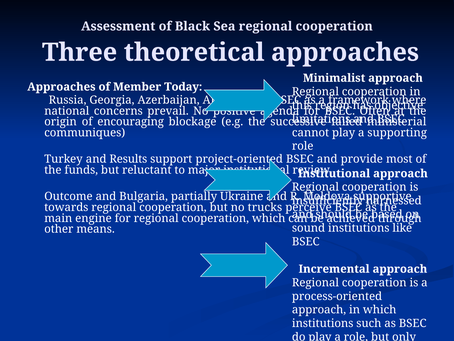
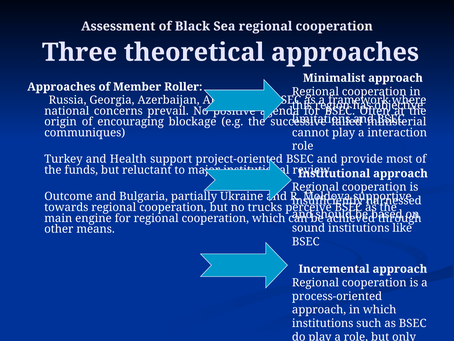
Today: Today -> Roller (183, 87)
supporting: supporting -> interaction (397, 132)
Results: Results -> Health (128, 159)
